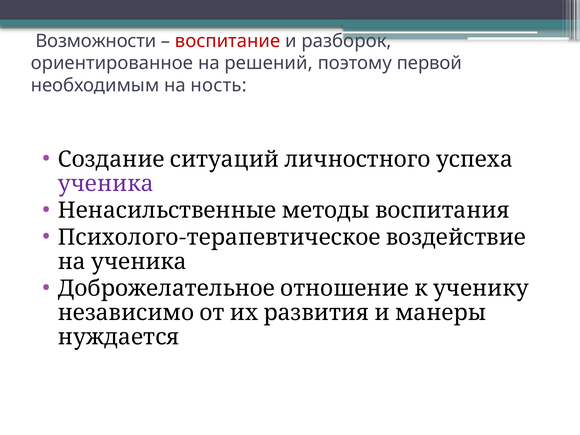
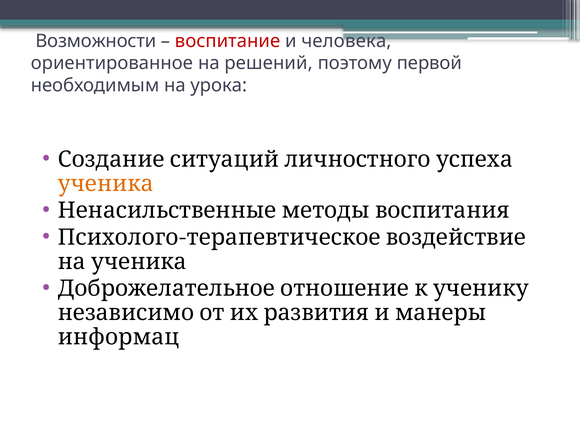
разборок: разборок -> человека (346, 41)
ность: ность -> урока (219, 85)
ученика colour: purple -> orange (106, 184)
нуждается: нуждается -> информац (119, 337)
